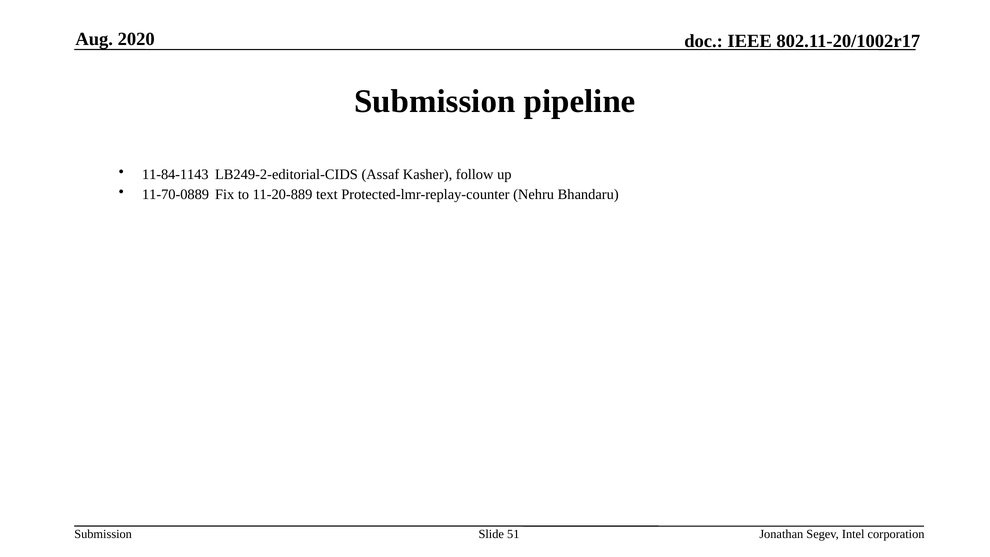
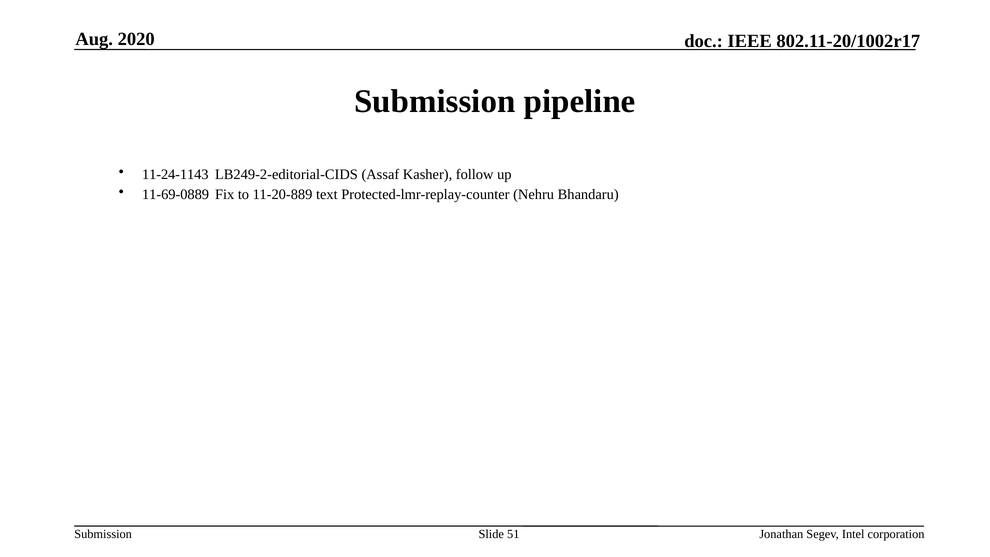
11-84-1143: 11-84-1143 -> 11-24-1143 (175, 174)
11-70-0889: 11-70-0889 -> 11-69-0889 (176, 195)
